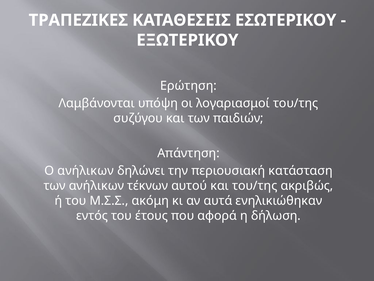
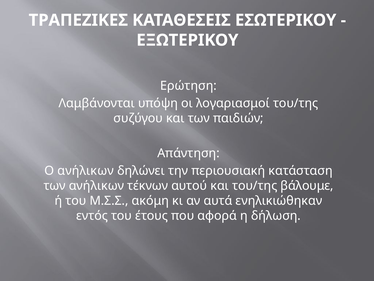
ακριβώς: ακριβώς -> βάλουμε (307, 185)
